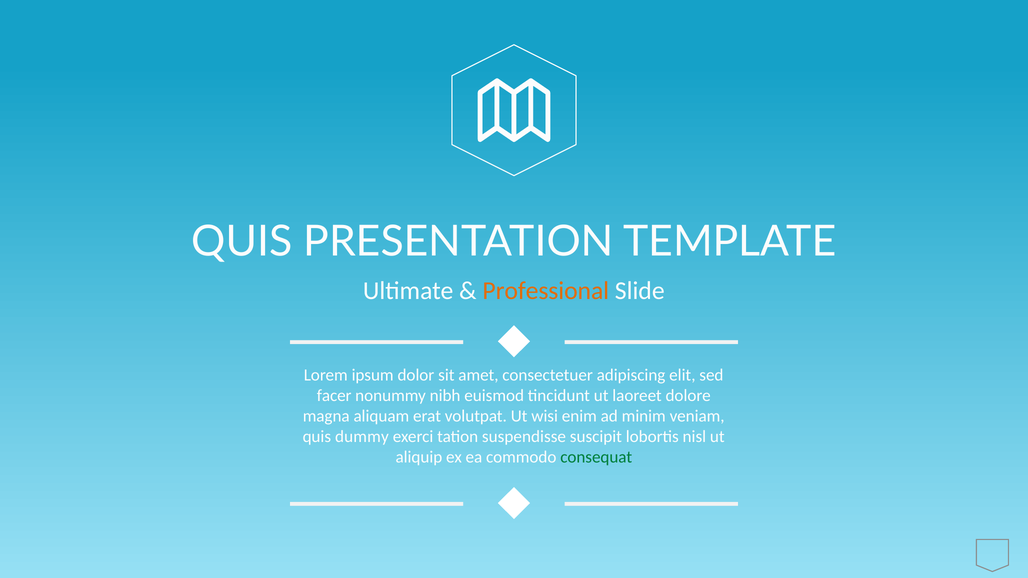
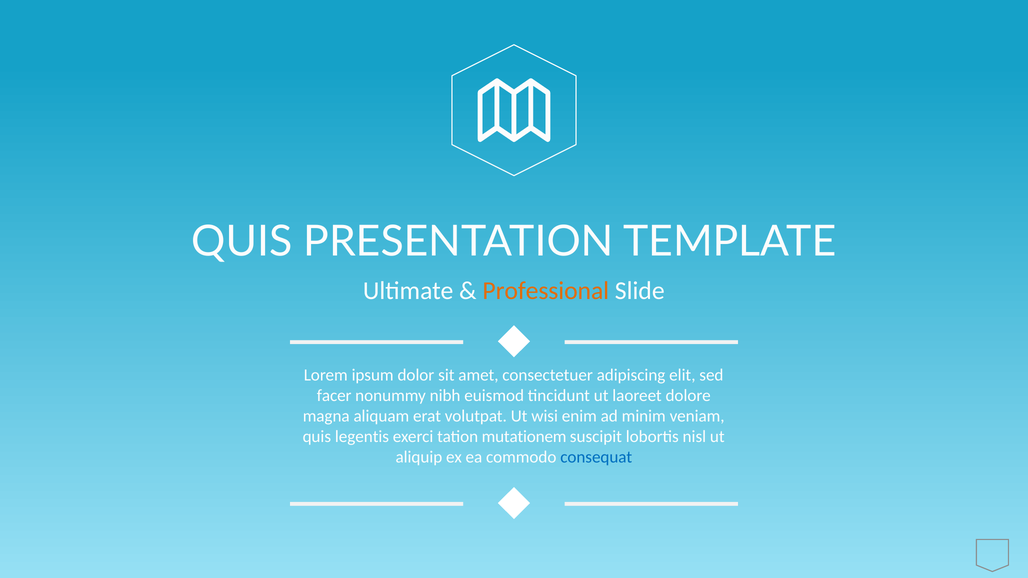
dummy: dummy -> legentis (362, 437)
suspendisse: suspendisse -> mutationem (524, 437)
consequat colour: green -> blue (596, 457)
